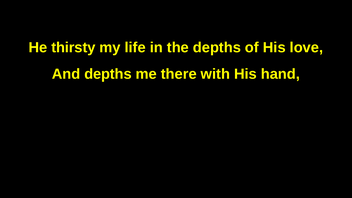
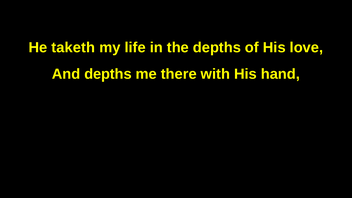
thirsty: thirsty -> taketh (73, 48)
